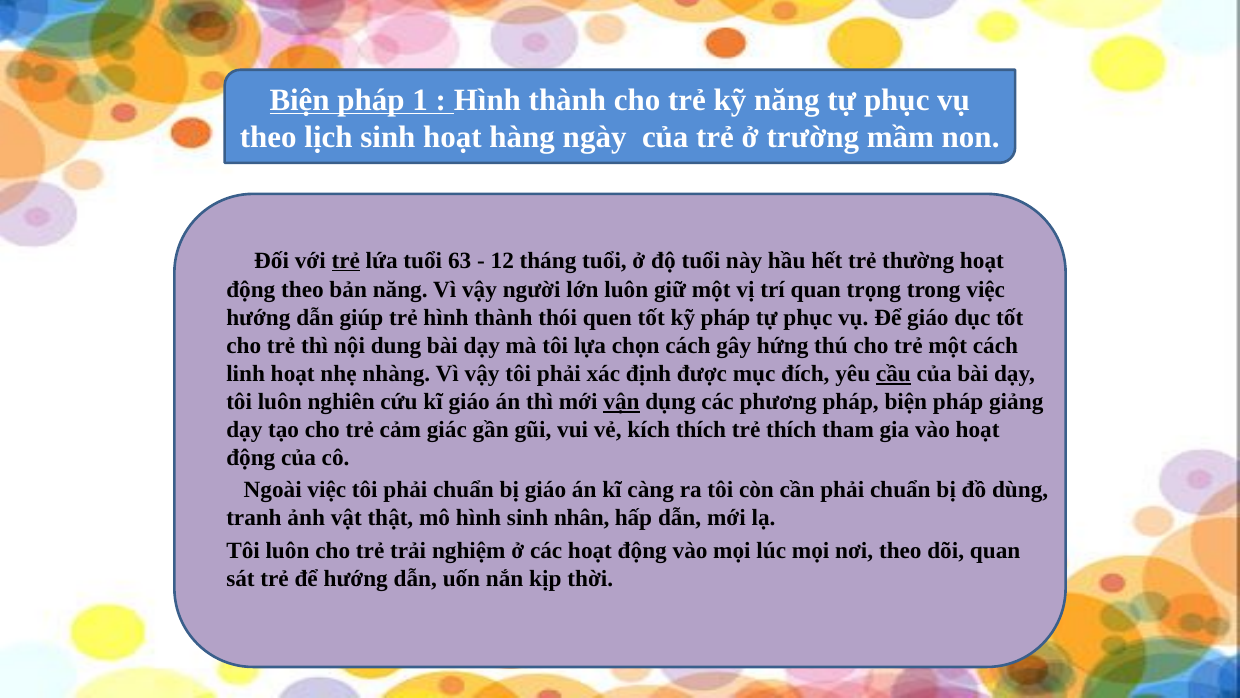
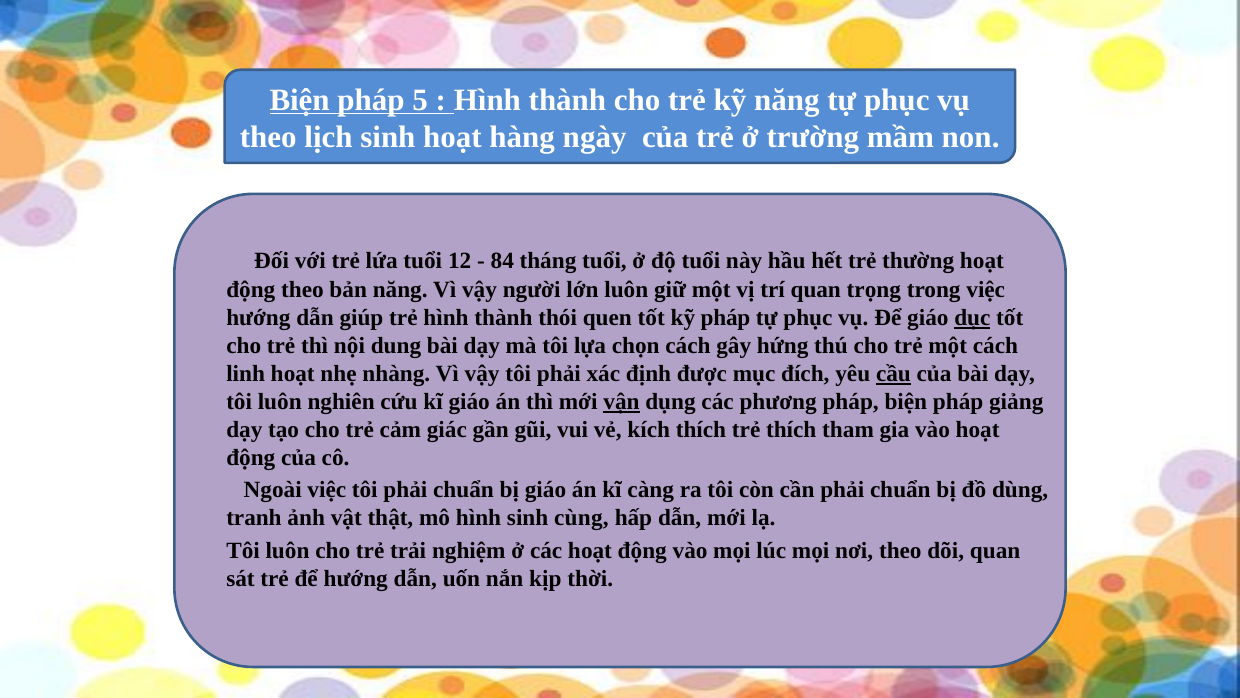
1: 1 -> 5 (420, 100)
trẻ underline: present -> none (346, 260)
63: 63 -> 12 (460, 260)
12: 12 -> 84 (502, 260)
dục underline: none -> present (972, 318)
nhân: nhân -> cùng (581, 518)
